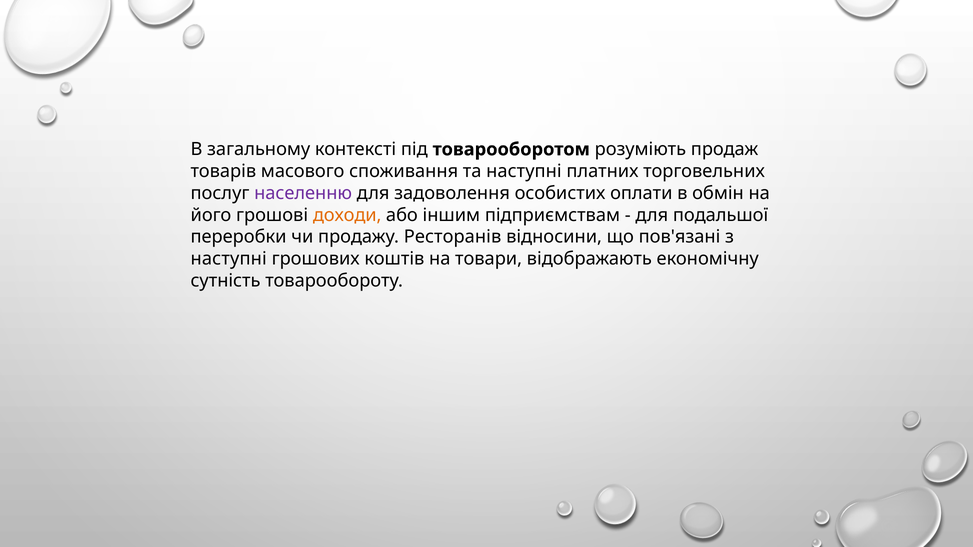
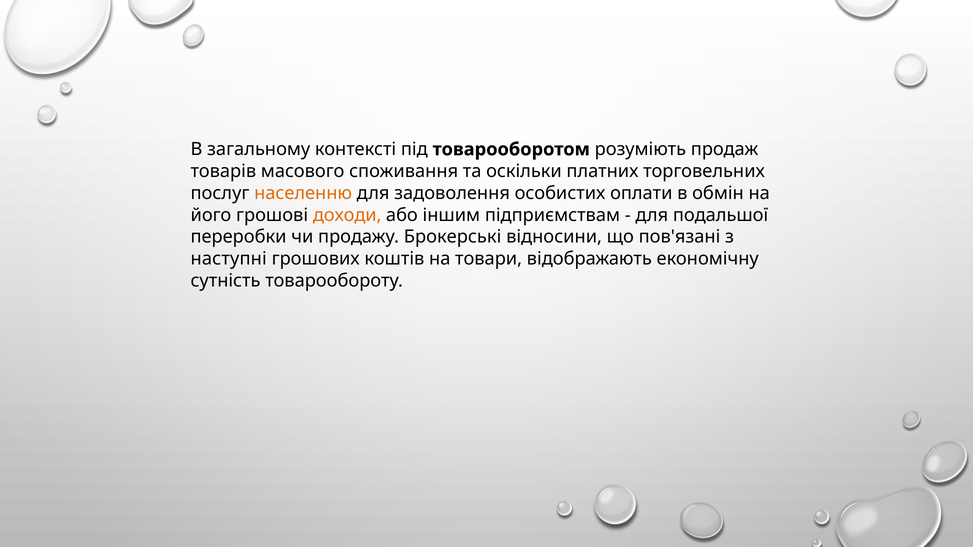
та наступні: наступні -> оскільки (524, 171)
населенню colour: purple -> orange (303, 193)
Ресторанів: Ресторанів -> Брокерські (453, 237)
